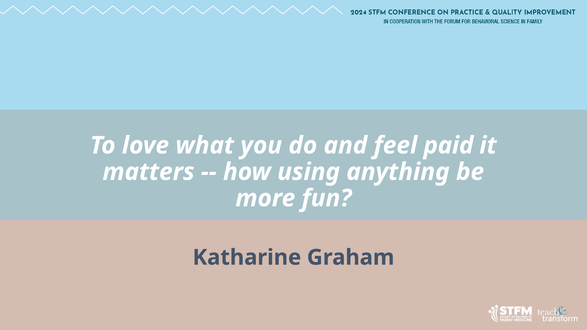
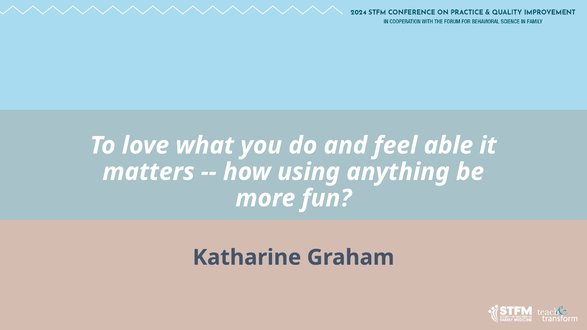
paid: paid -> able (448, 146)
